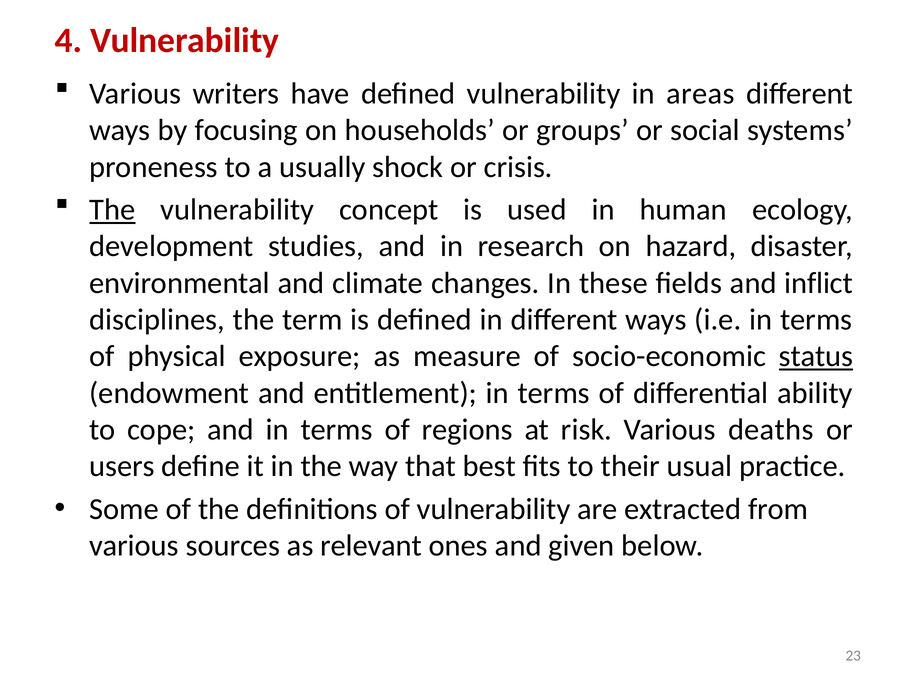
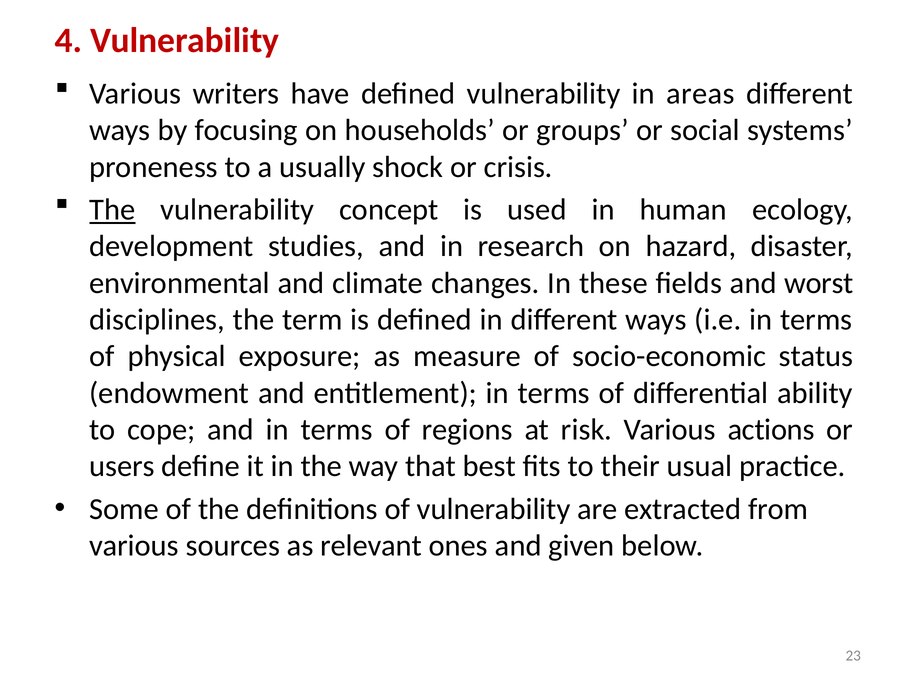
inflict: inflict -> worst (819, 283)
status underline: present -> none (816, 356)
deaths: deaths -> actions (771, 430)
